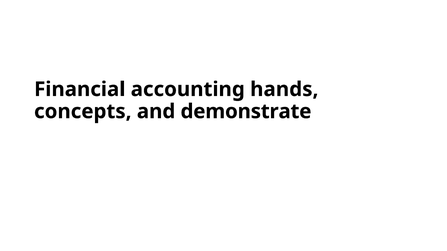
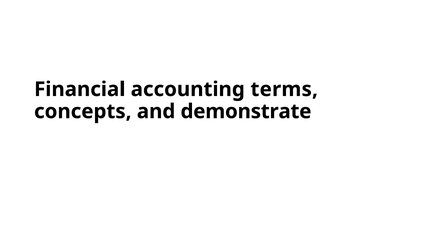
hands: hands -> terms (284, 89)
